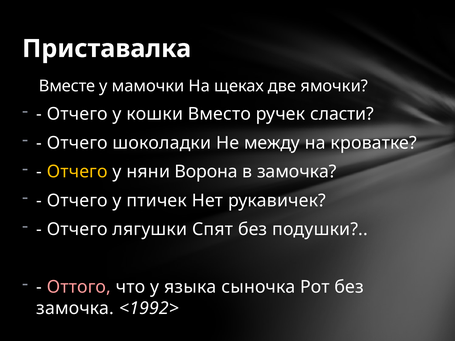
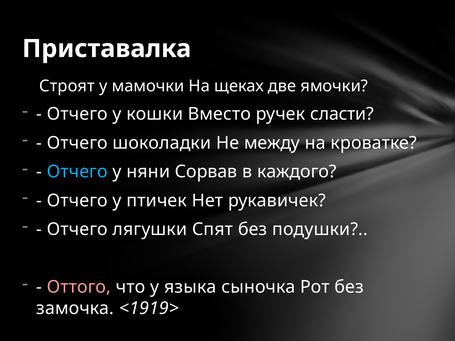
Вместе: Вместе -> Строят (67, 86)
Отчего colour: yellow -> light blue (77, 172)
Ворона: Ворона -> Сорвав (206, 172)
в замочка: замочка -> каждого (297, 172)
<1992>: <1992> -> <1919> (149, 308)
